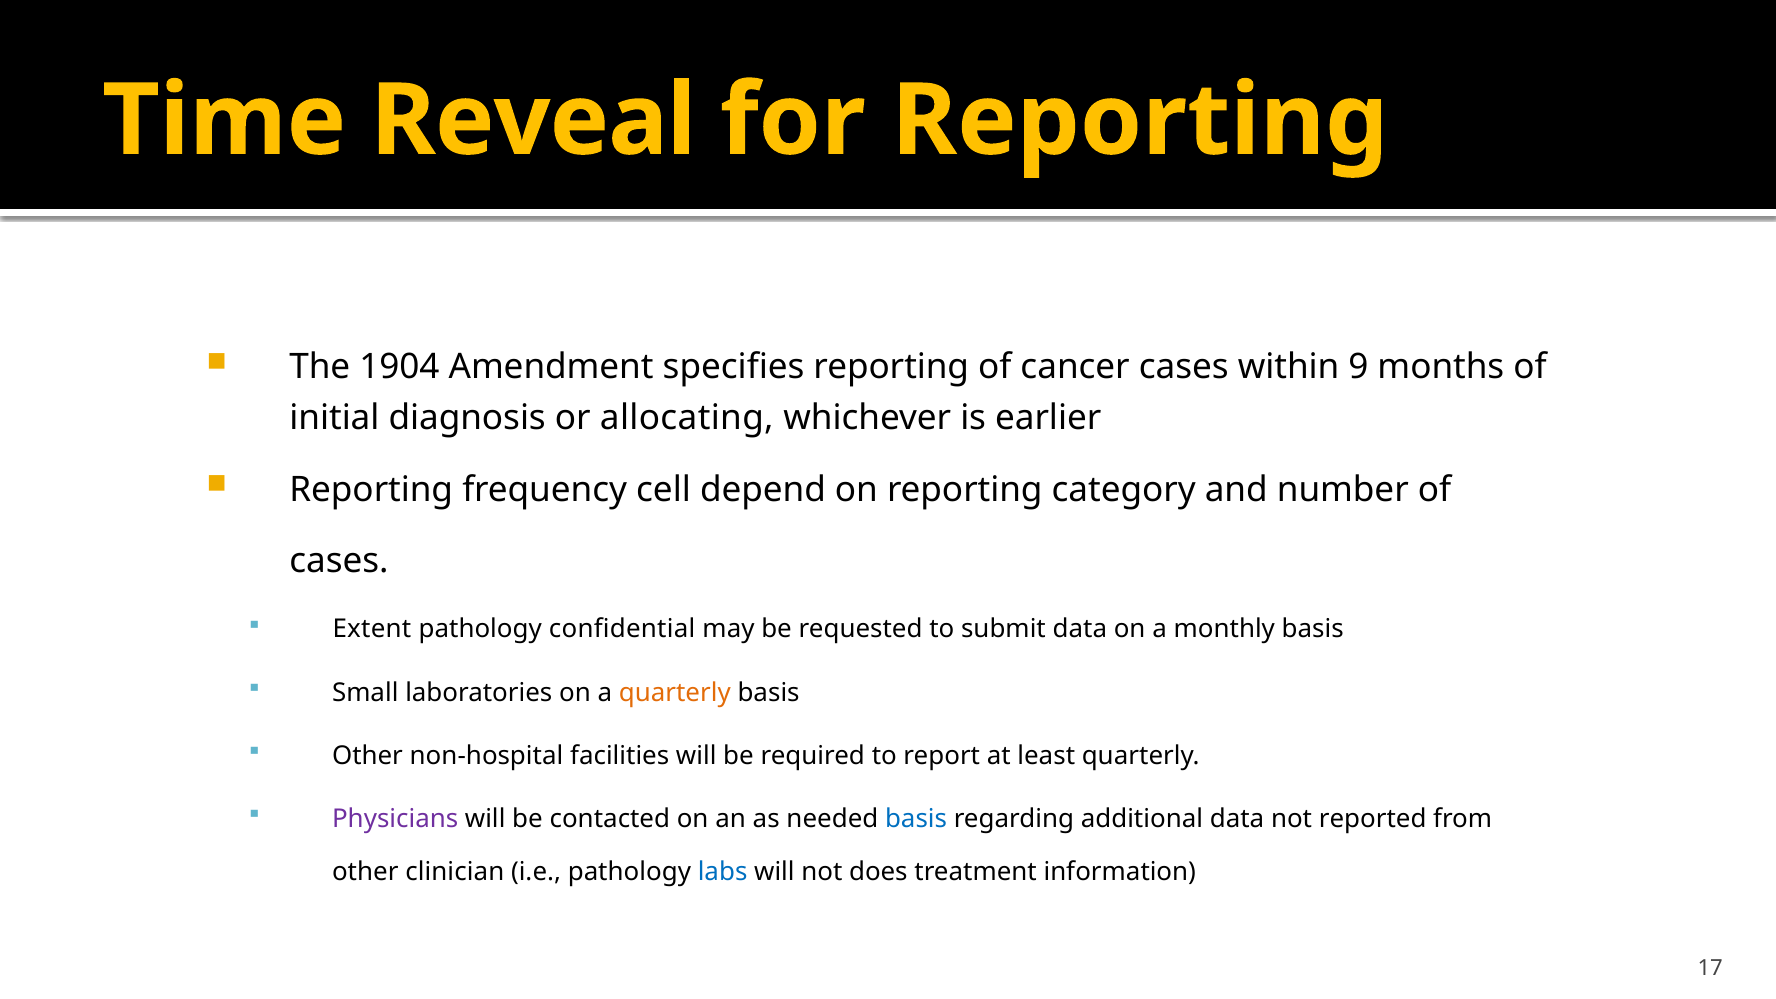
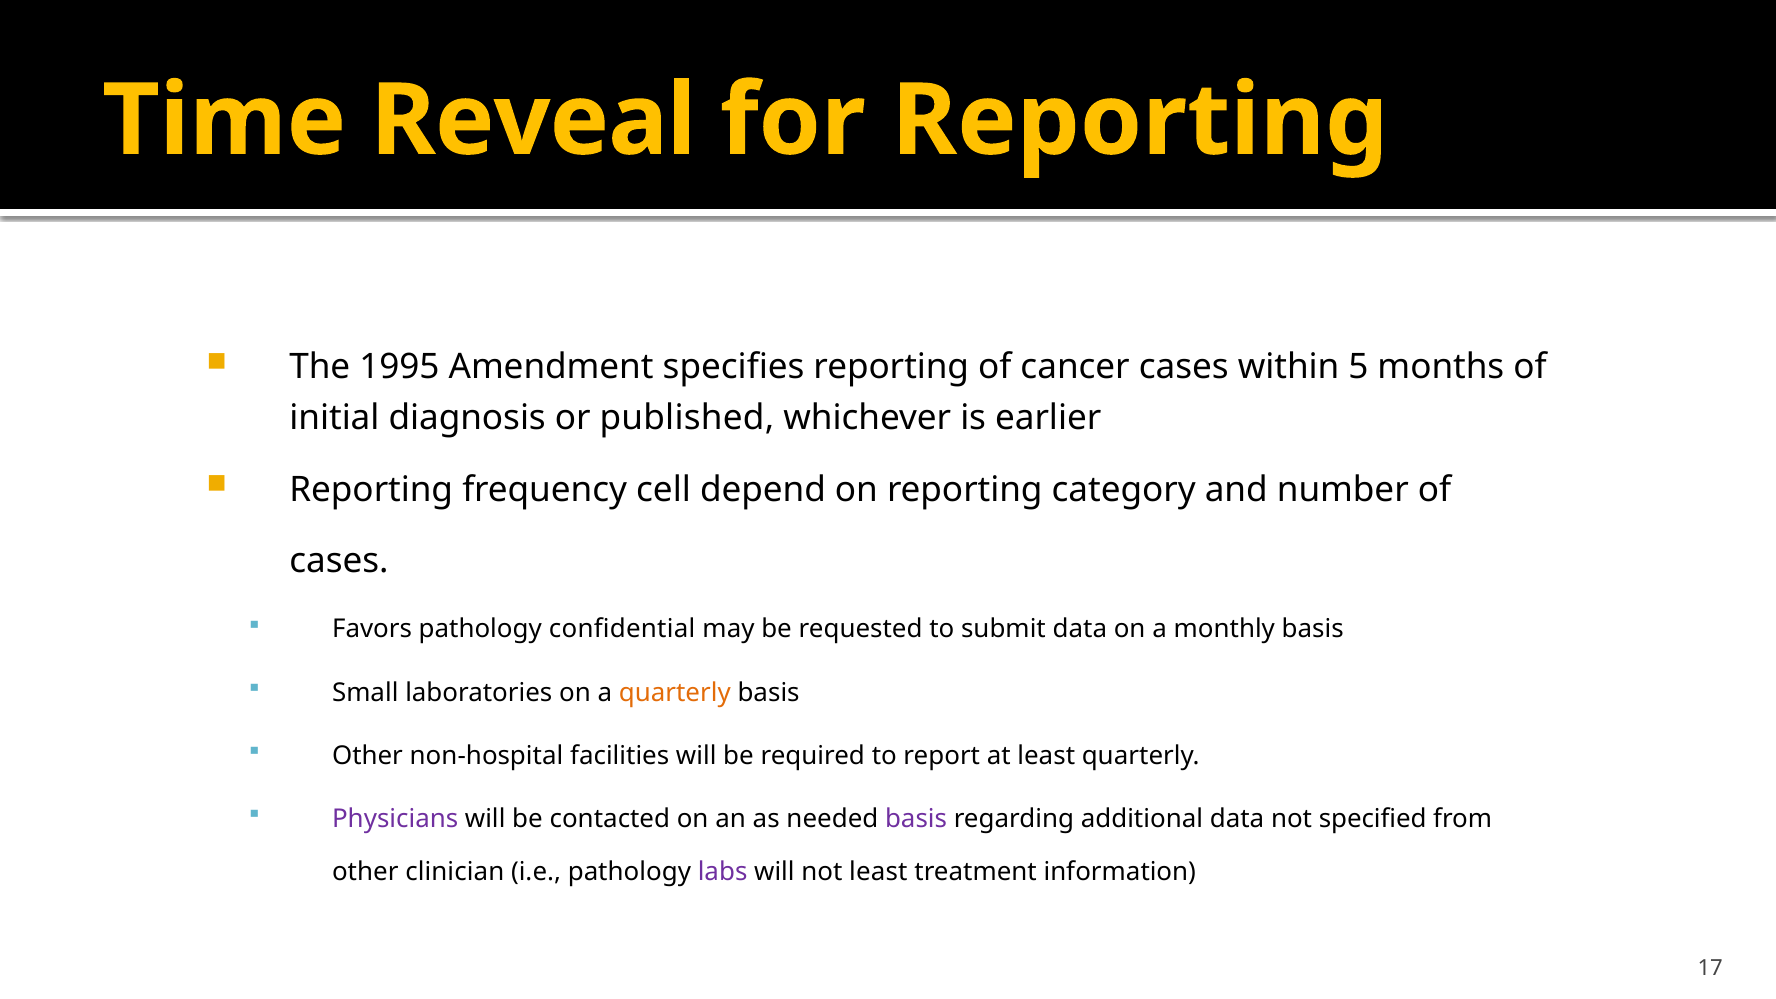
1904: 1904 -> 1995 (399, 367)
9: 9 -> 5 (1358, 367)
allocating: allocating -> published (687, 418)
Extent: Extent -> Favors (372, 629)
basis colour: blue -> purple (916, 819)
reported: reported -> specified (1373, 819)
labs colour: blue -> purple (723, 872)
not does: does -> least (878, 872)
